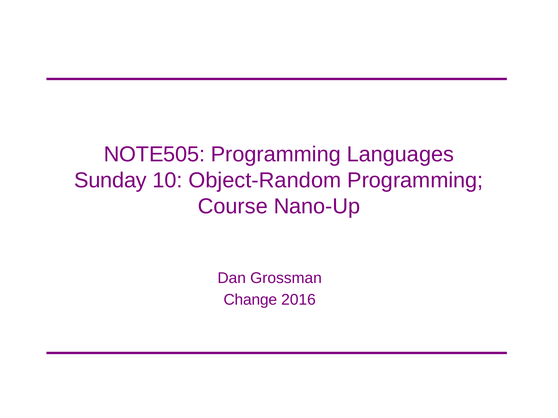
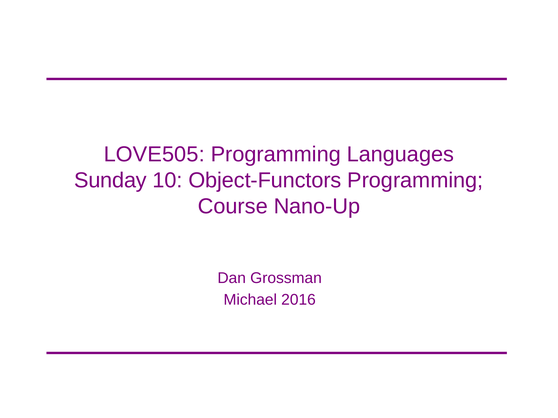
NOTE505: NOTE505 -> LOVE505 (154, 154)
Object-Random: Object-Random -> Object-Functors (265, 181)
Change: Change -> Michael (250, 300)
